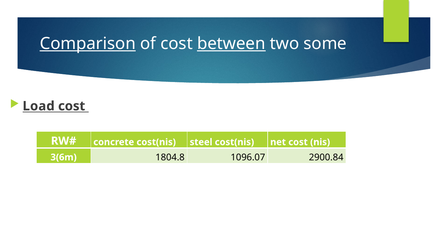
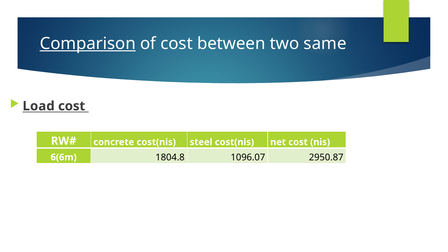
between underline: present -> none (231, 44)
some: some -> same (325, 44)
3(6m: 3(6m -> 6(6m (64, 157)
2900.84: 2900.84 -> 2950.87 (326, 157)
